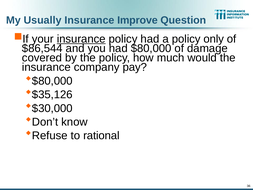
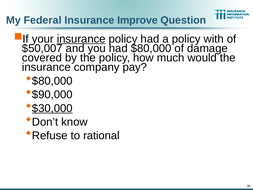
Usually: Usually -> Federal (43, 20)
only: only -> with (214, 39)
$86,544: $86,544 -> $50,007 (42, 48)
$35,126: $35,126 -> $90,000 (52, 94)
$30,000 underline: none -> present (52, 108)
